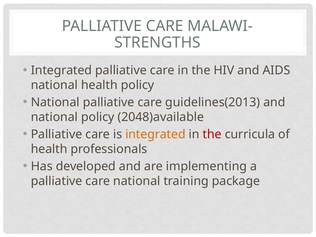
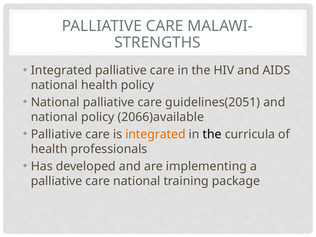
guidelines(2013: guidelines(2013 -> guidelines(2051 (213, 102)
2048)available: 2048)available -> 2066)available (161, 117)
the colour: red -> black (212, 134)
